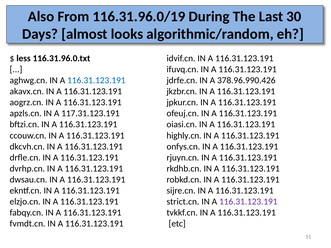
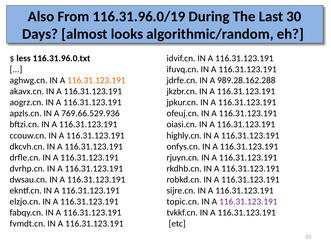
116.31.123.191 colour: blue -> orange (96, 80)
378.96.990.426: 378.96.990.426 -> 989.28.162.288 (246, 80)
117.31.123.191: 117.31.123.191 -> 769.66.529.936 (90, 114)
strict.cn: strict.cn -> topic.cn (183, 202)
